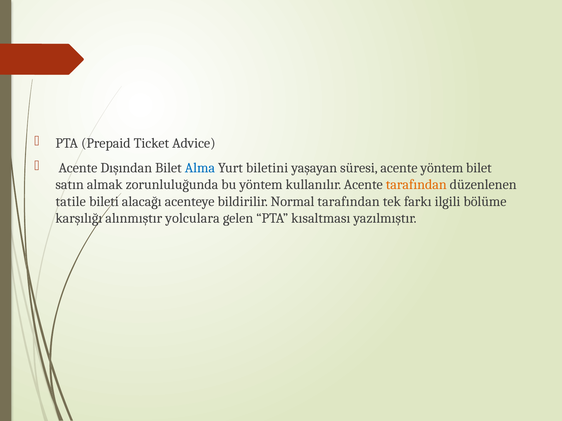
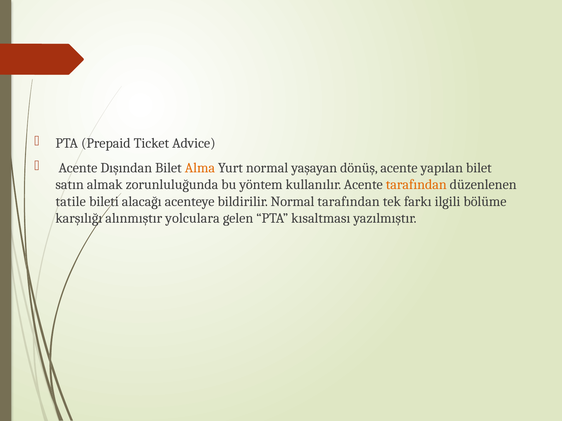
Alma colour: blue -> orange (200, 168)
Yurt biletini: biletini -> normal (267, 168)
süresi: süresi -> dönüş (359, 168)
acente yöntem: yöntem -> yapılan (442, 168)
